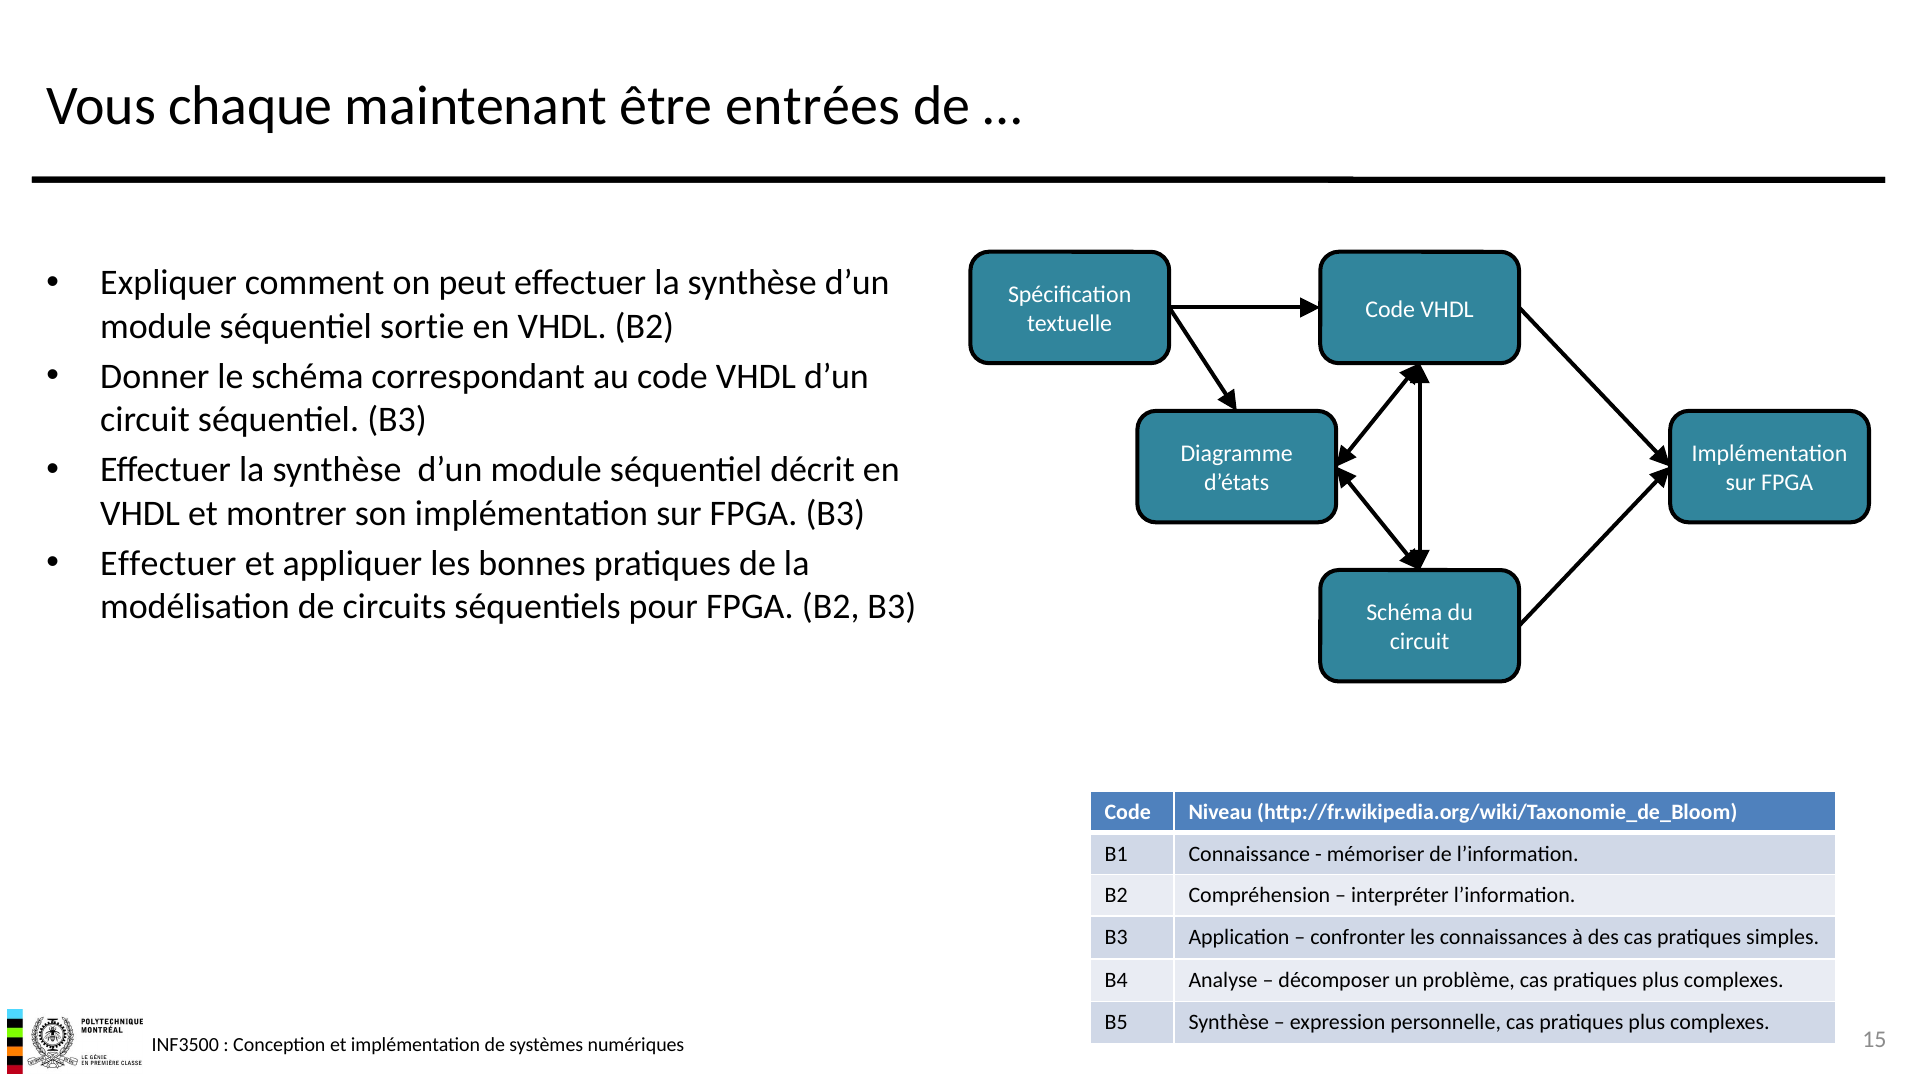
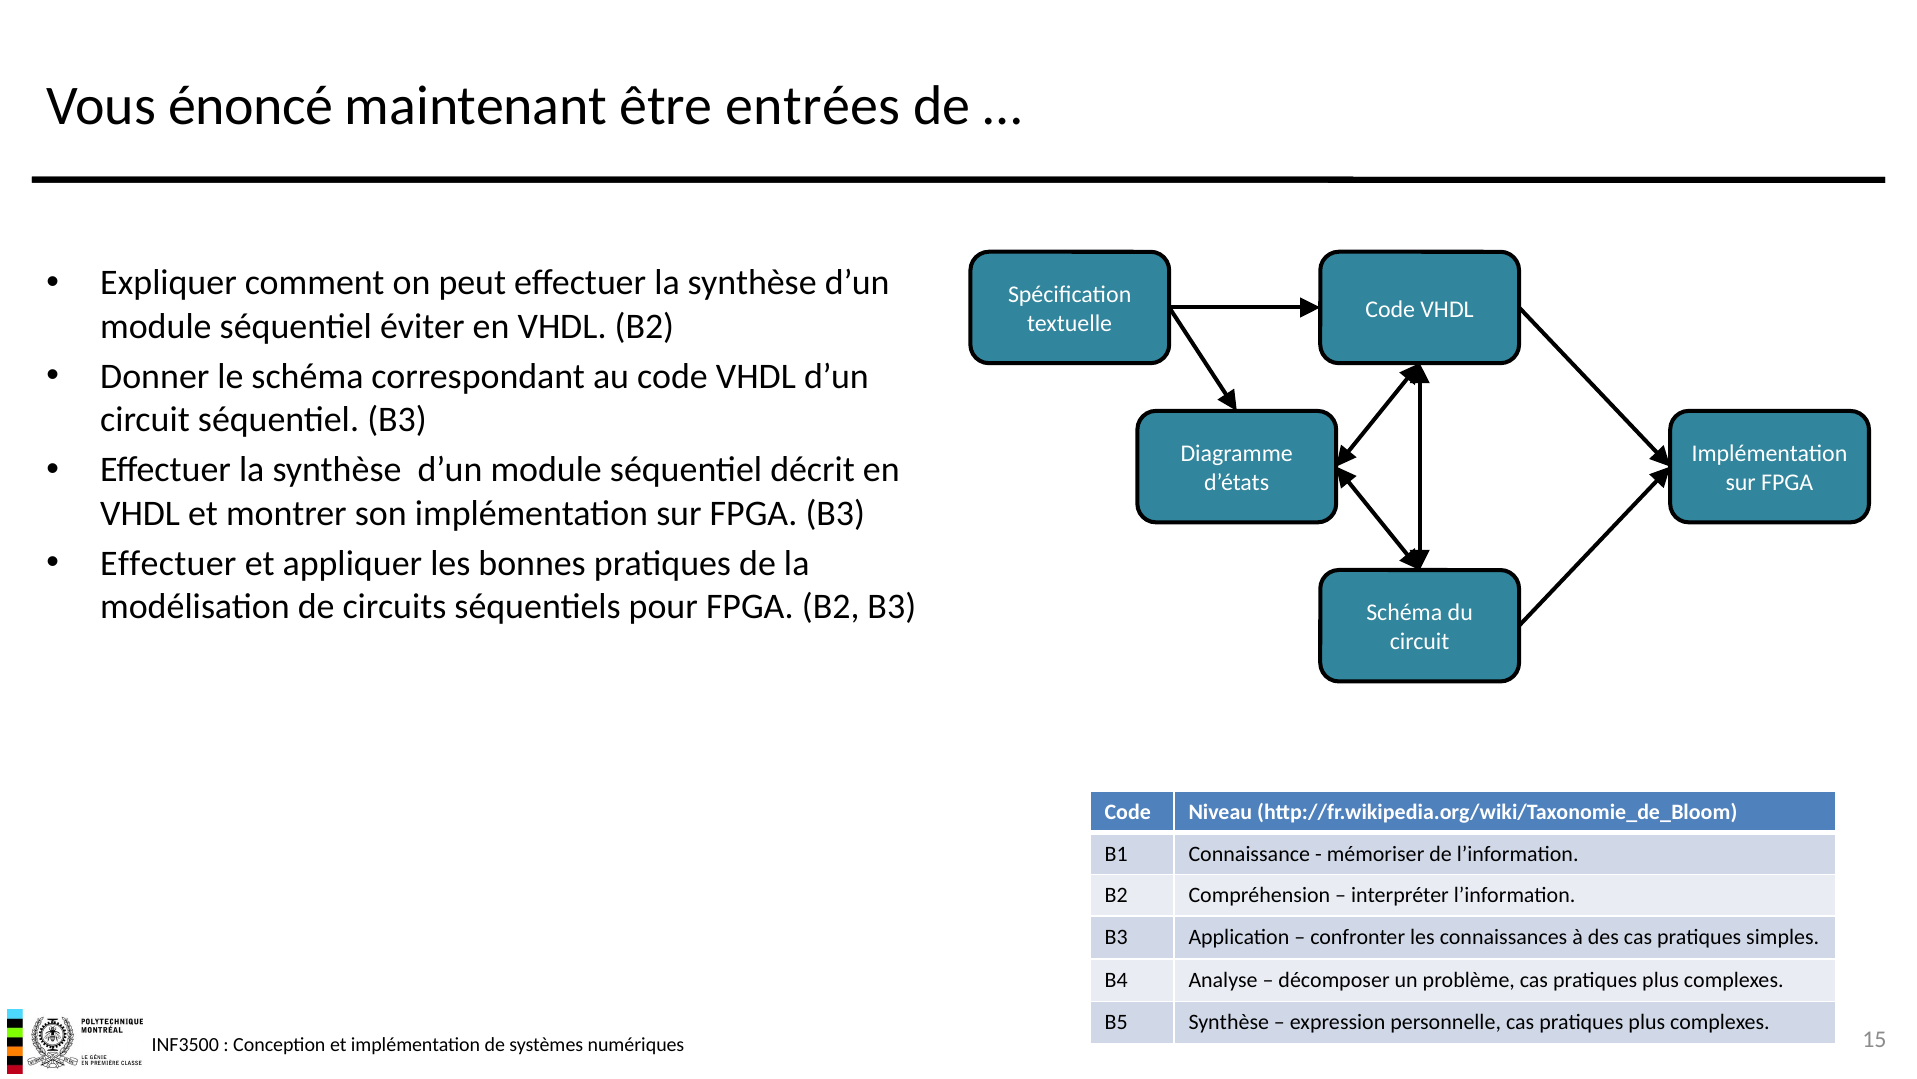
chaque: chaque -> énoncé (251, 106)
sortie: sortie -> éviter (422, 326)
